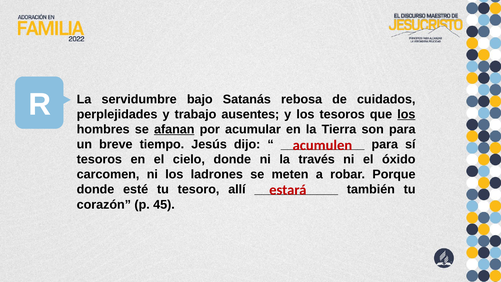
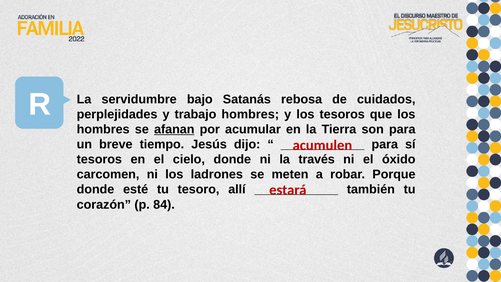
trabajo ausentes: ausentes -> hombres (250, 114)
los underline: present -> none (406, 114)
45: 45 -> 84 (164, 204)
